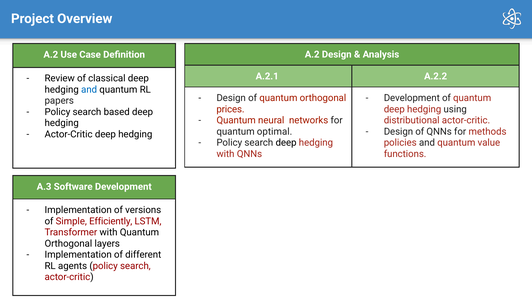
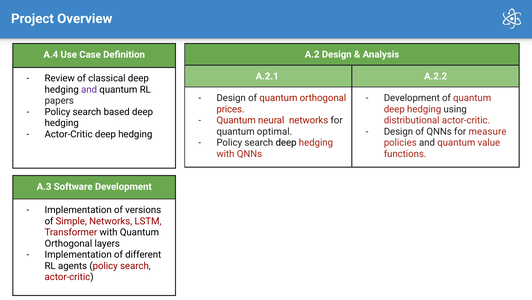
A.2: A.2 -> A.4 (51, 54)
and colour: blue -> purple (89, 89)
methods: methods -> measure (487, 131)
Simple Efficiently: Efficiently -> Networks (111, 221)
